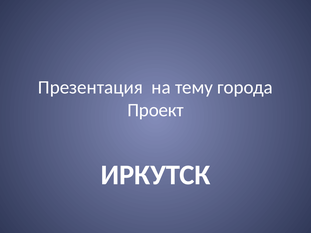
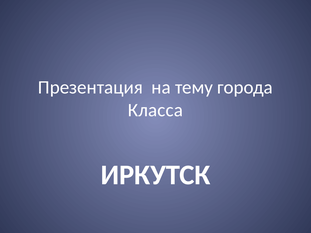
Проект: Проект -> Класса (155, 110)
